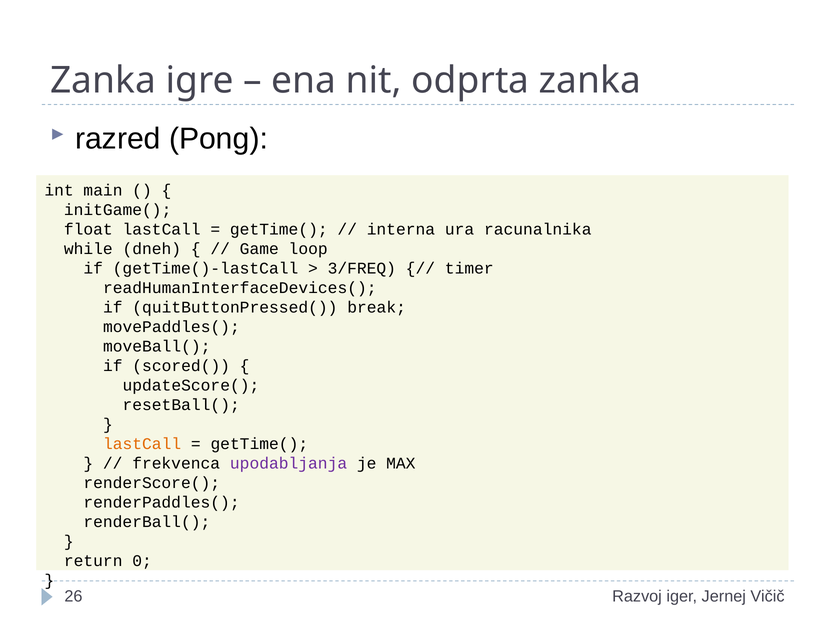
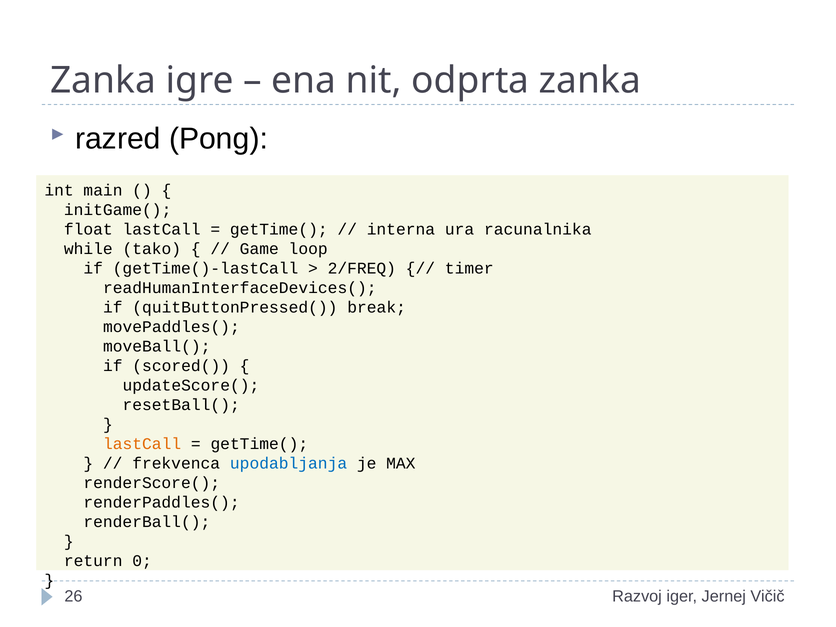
dneh: dneh -> tako (152, 249)
3/FREQ: 3/FREQ -> 2/FREQ (362, 268)
upodabljanja colour: purple -> blue (289, 463)
